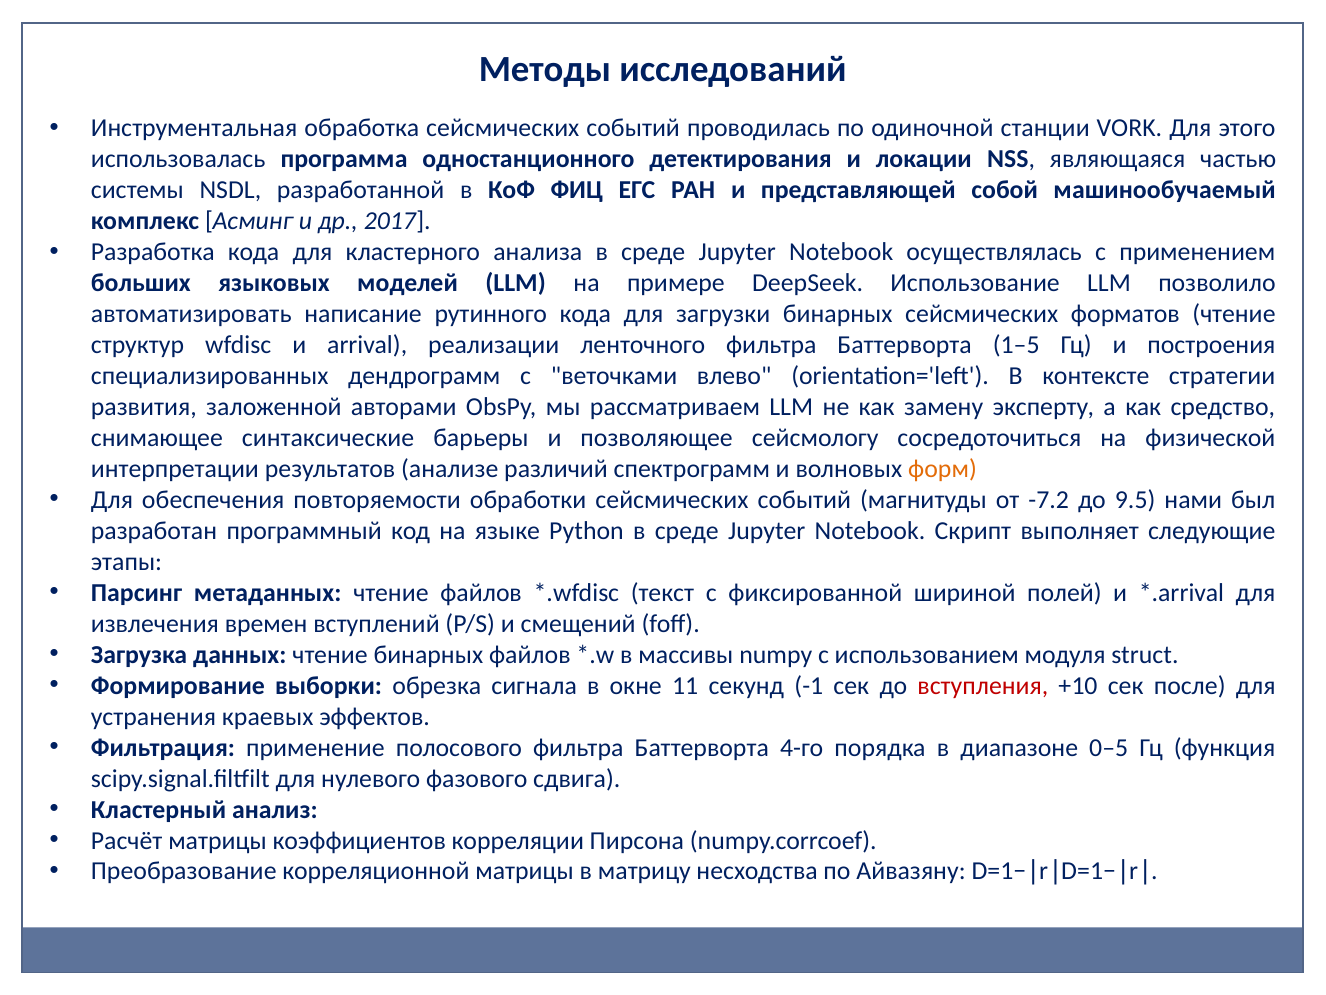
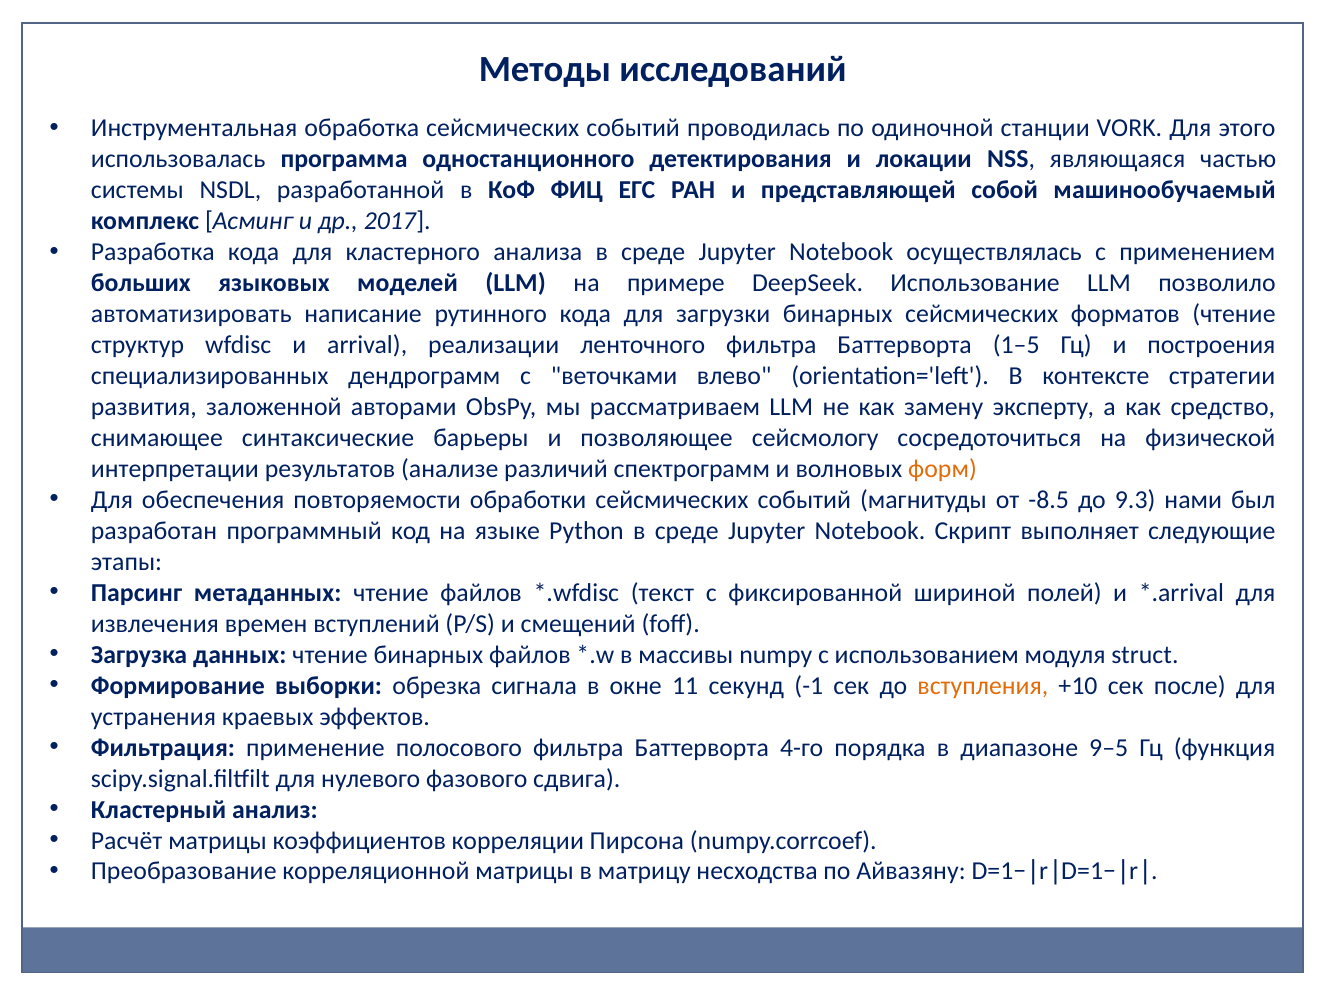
-7.2: -7.2 -> -8.5 (1049, 500)
9.5: 9.5 -> 9.3 (1135, 500)
вступления colour: red -> orange (983, 685)
0–5: 0–5 -> 9–5 (1109, 747)
